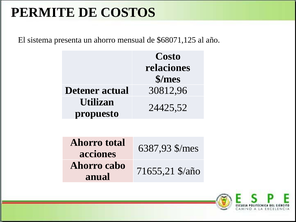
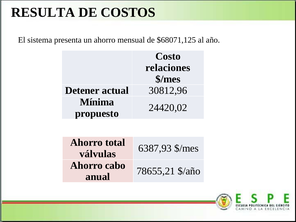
PERMITE: PERMITE -> RESULTA (43, 12)
Utilizan: Utilizan -> Mínima (97, 102)
24425,52: 24425,52 -> 24420,02 (168, 108)
acciones: acciones -> válvulas (98, 154)
71655,21: 71655,21 -> 78655,21 (156, 171)
